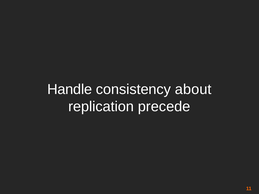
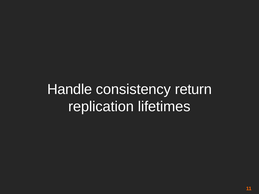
about: about -> return (193, 90)
precede: precede -> lifetimes (164, 107)
